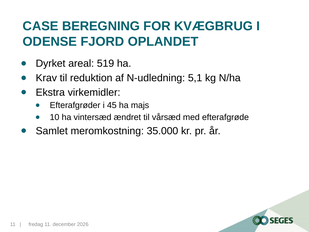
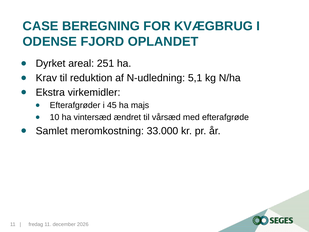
519: 519 -> 251 (106, 63)
35.000: 35.000 -> 33.000 (162, 131)
